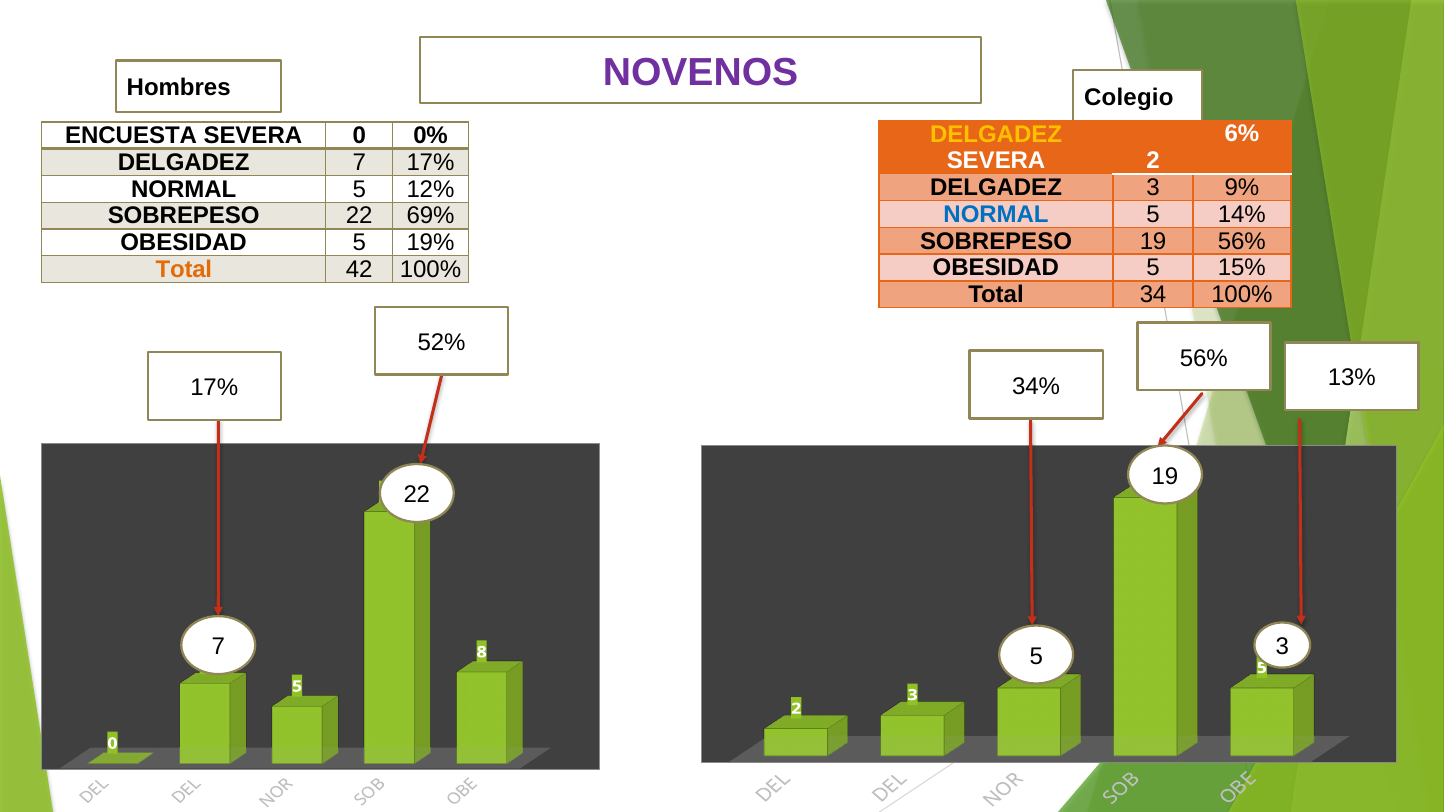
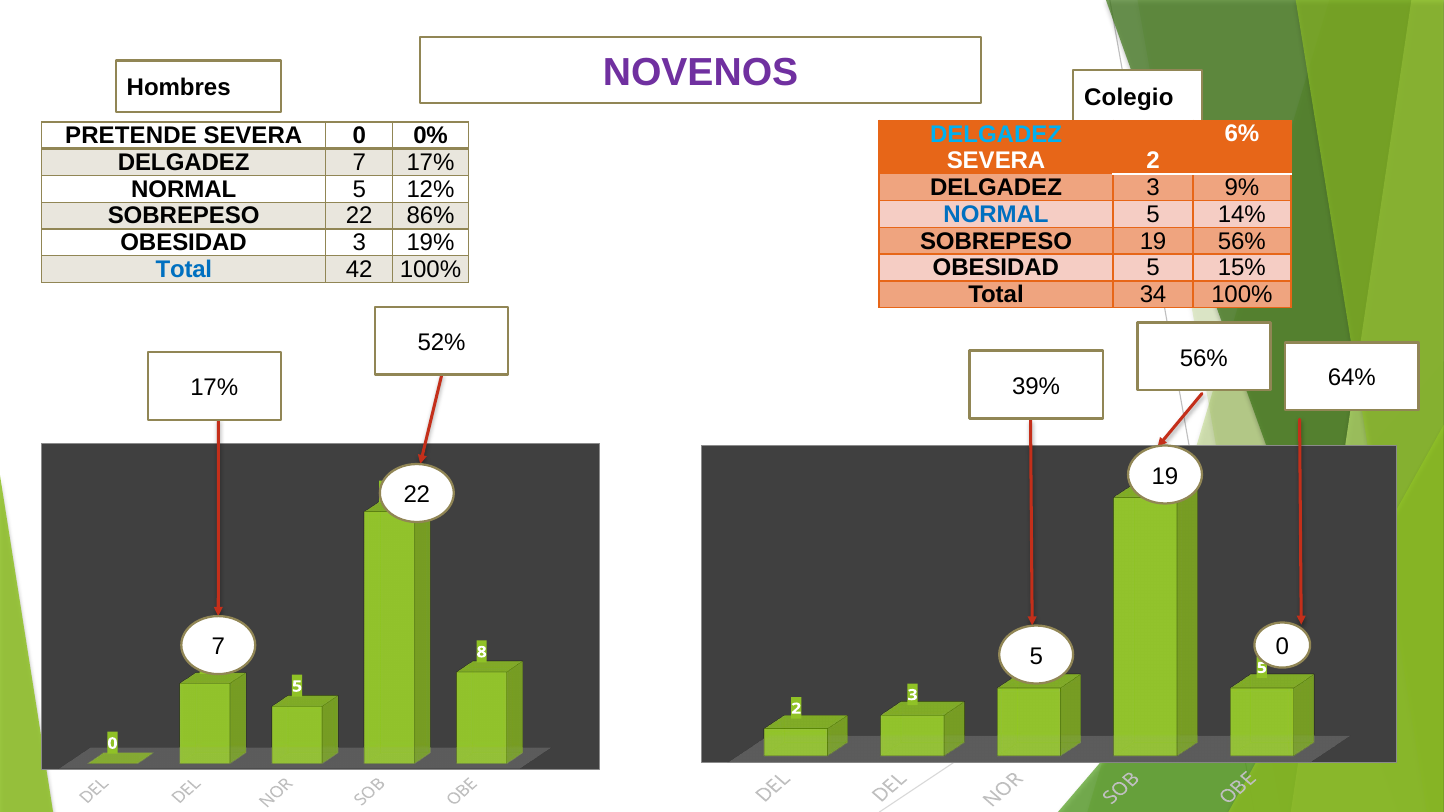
DELGADEZ colour: yellow -> light blue (996, 134)
ENCUESTA: ENCUESTA -> PRETENDE (131, 136)
69%: 69% -> 86% (431, 216)
5: 5 -> 3 (359, 243)
Total colour: orange -> blue (184, 270)
13%: 13% -> 64% (1352, 378)
34%: 34% -> 39% (1036, 386)
5 3: 3 -> 0 (1282, 647)
